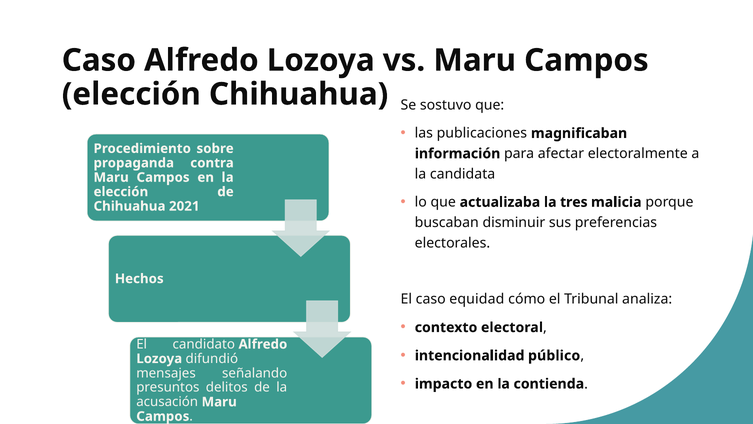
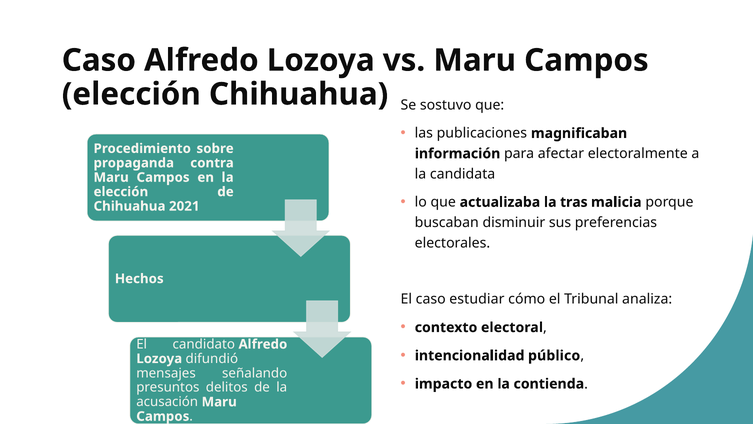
tres: tres -> tras (574, 202)
equidad: equidad -> estudiar (477, 299)
